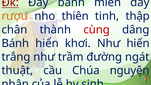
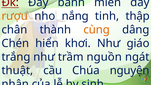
thiên: thiên -> nắng (75, 16)
cùng colour: red -> orange (97, 30)
Bánh: Bánh -> Chén (15, 43)
hiến: hiến -> giáo (138, 43)
đường: đường -> nguồn (104, 57)
